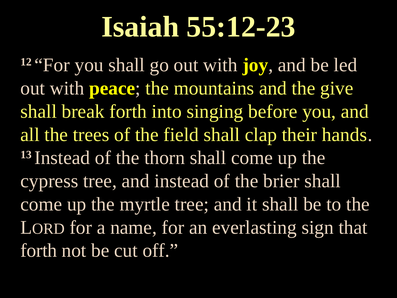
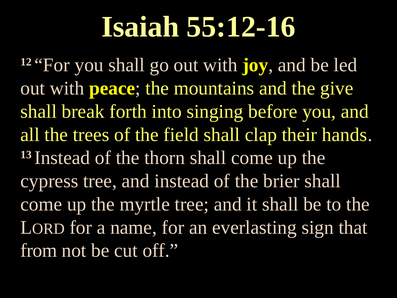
55:12-23: 55:12-23 -> 55:12-16 (241, 27)
forth: forth -> from (39, 250)
